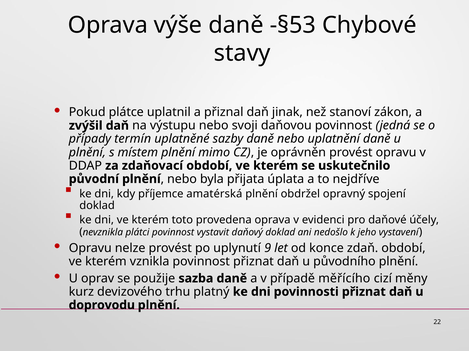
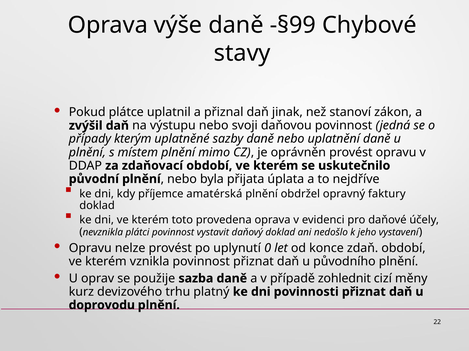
-§53: -§53 -> -§99 (293, 25)
termín: termín -> kterým (133, 139)
spojení: spojení -> faktury (387, 194)
9: 9 -> 0 (268, 249)
měřícího: měřícího -> zohlednit (344, 279)
